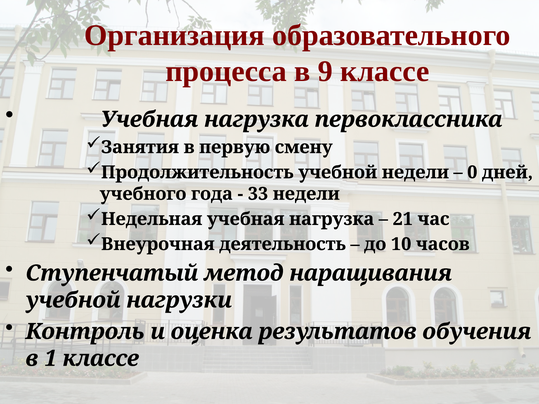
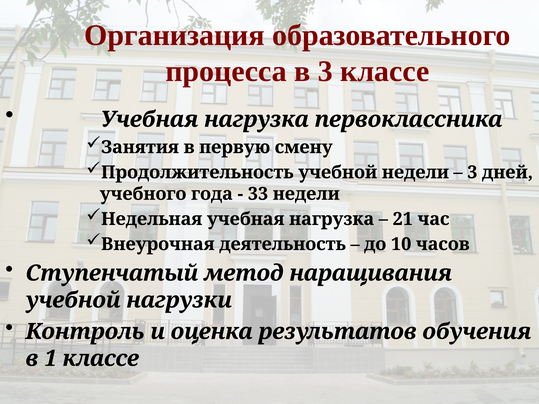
в 9: 9 -> 3 (325, 71)
0: 0 -> 3 (472, 172)
